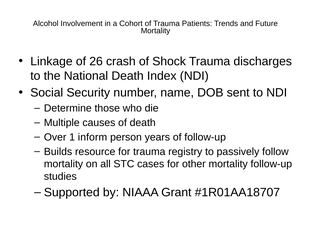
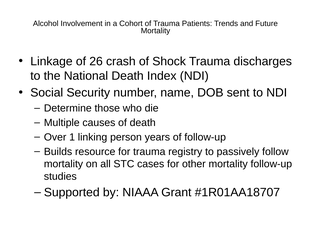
inform: inform -> linking (93, 137)
